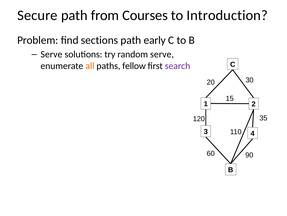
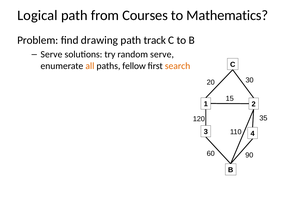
Secure: Secure -> Logical (37, 15)
Introduction: Introduction -> Mathematics (227, 15)
sections: sections -> drawing (99, 40)
early: early -> track (155, 40)
search colour: purple -> orange (178, 66)
